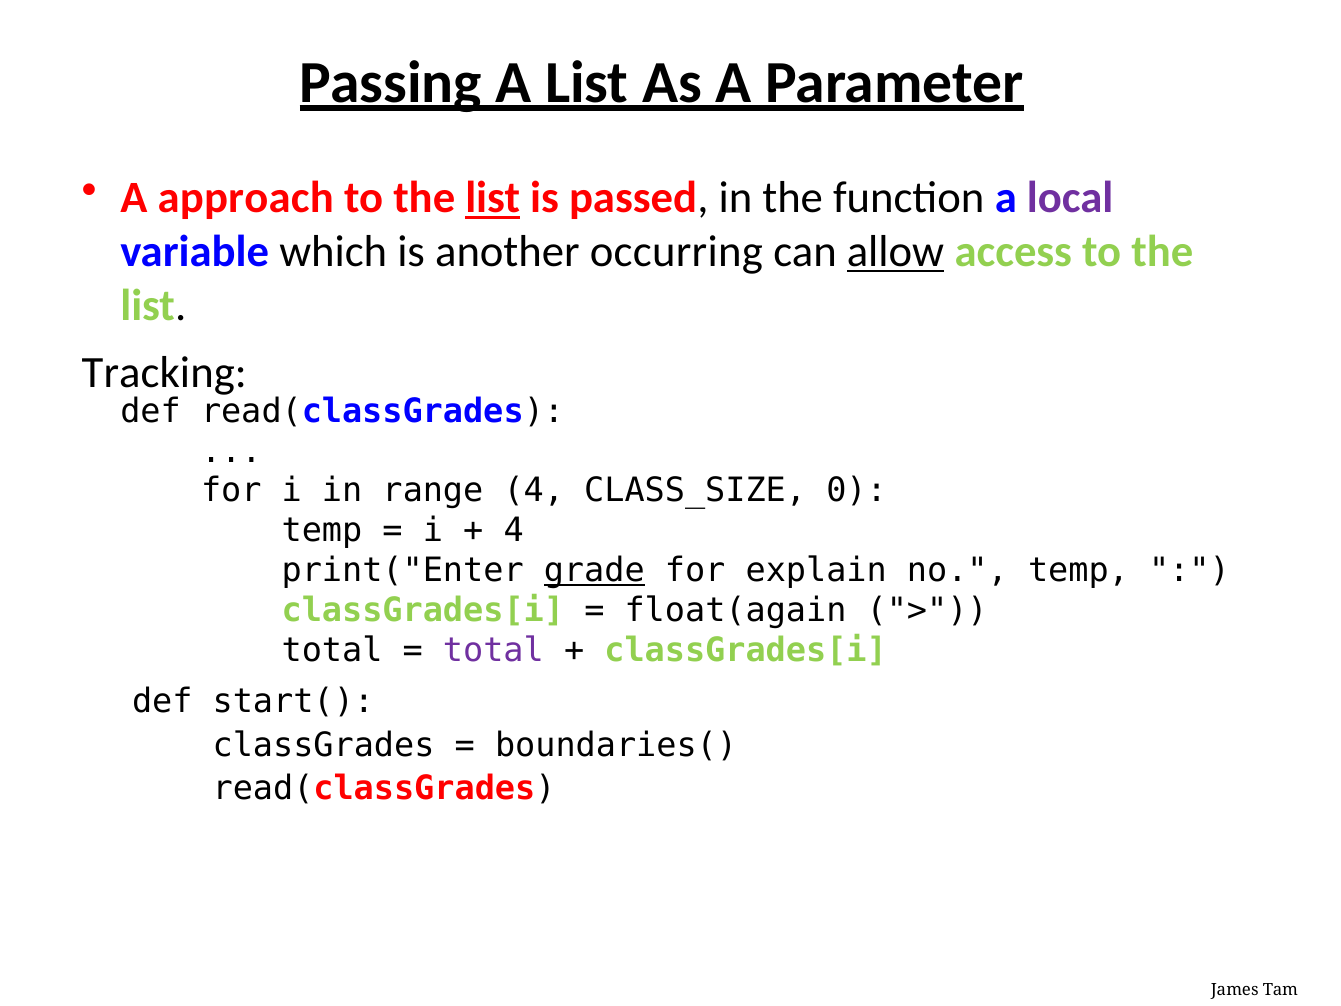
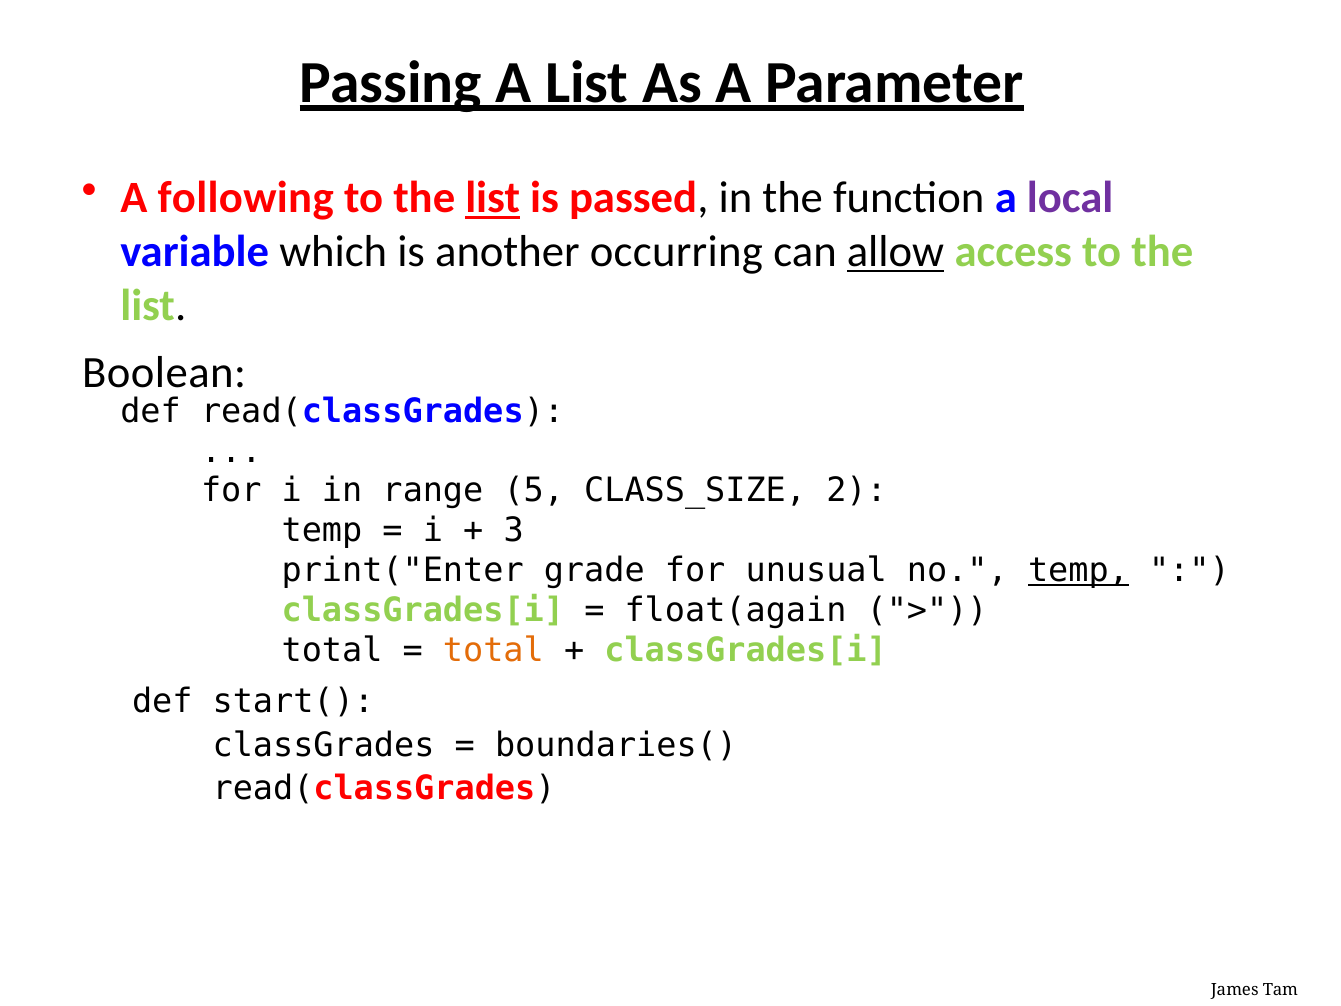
approach: approach -> following (246, 198)
Tracking: Tracking -> Boolean (164, 372)
range 4: 4 -> 5 (534, 491)
0: 0 -> 2 (857, 491)
4: 4 -> 3 (514, 531)
grade underline: present -> none (594, 571)
explain: explain -> unusual (816, 571)
temp underline: none -> present (1078, 571)
total colour: purple -> orange (493, 650)
